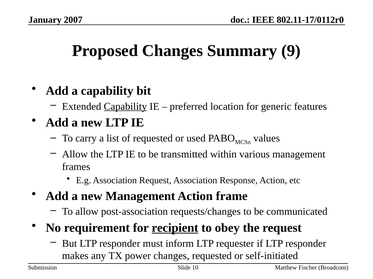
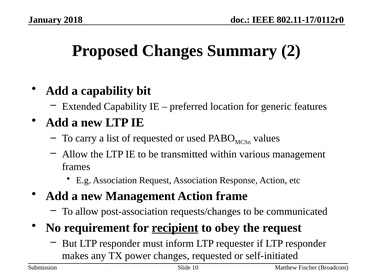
2007: 2007 -> 2018 (73, 20)
9: 9 -> 2 (291, 51)
Capability underline: present -> none (125, 107)
